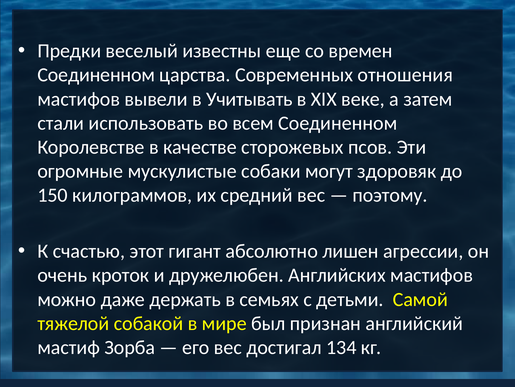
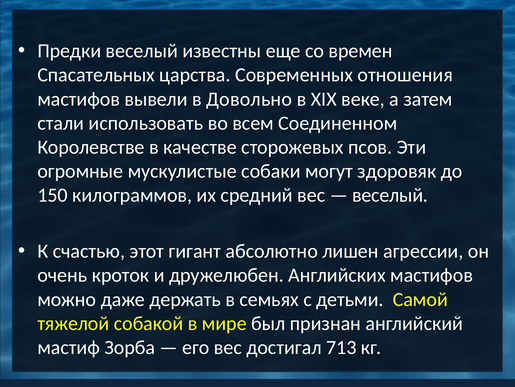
Соединенном: Соединенном -> Спасательных (96, 75)
Учитывать: Учитывать -> Довольно (249, 99)
поэтому: поэтому -> веселый (390, 195)
134: 134 -> 713 (341, 347)
